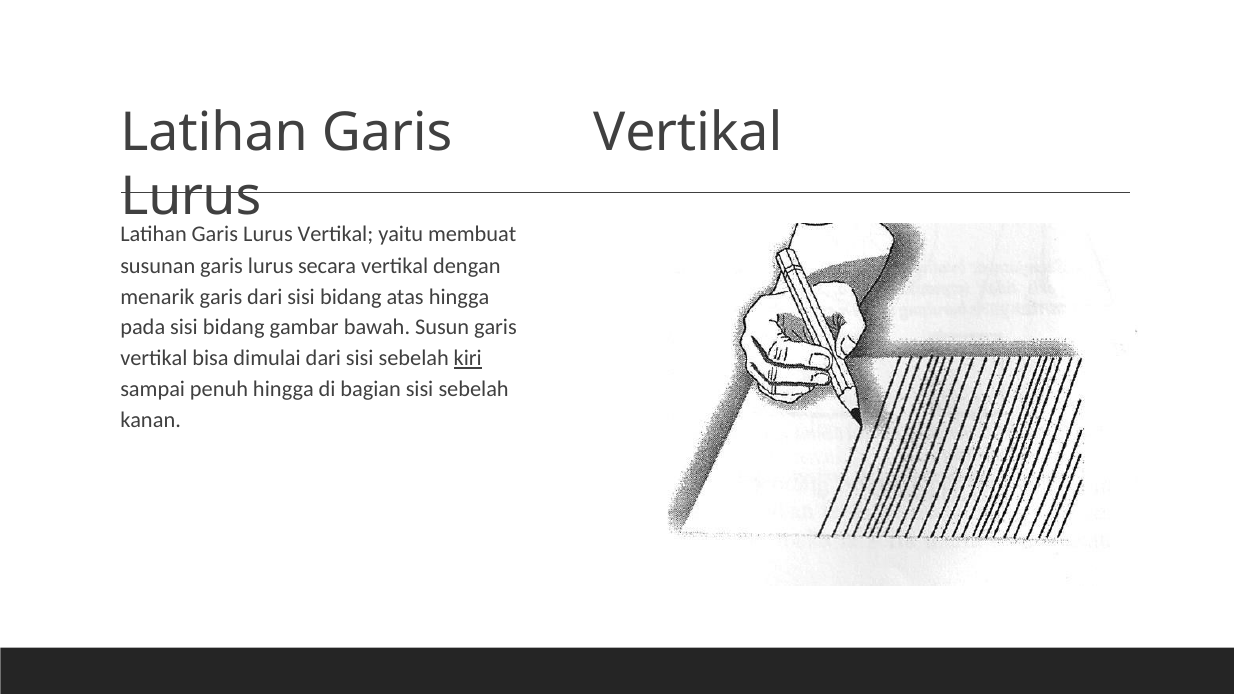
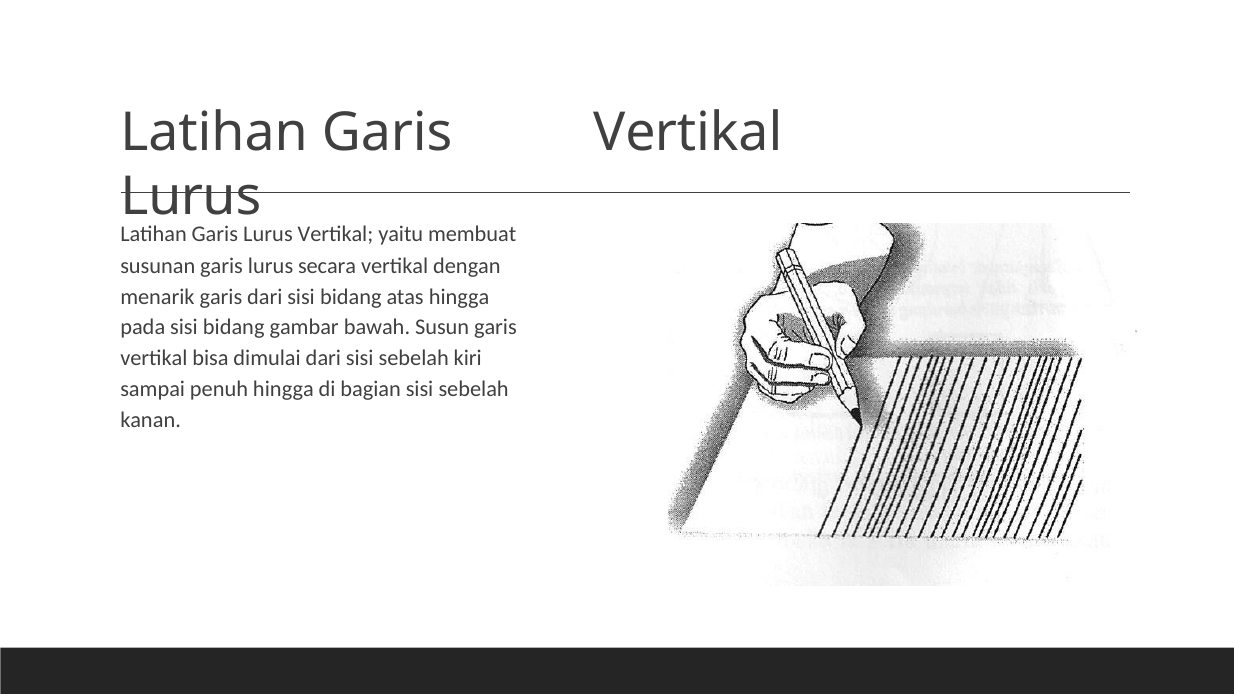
kiri underline: present -> none (468, 359)
